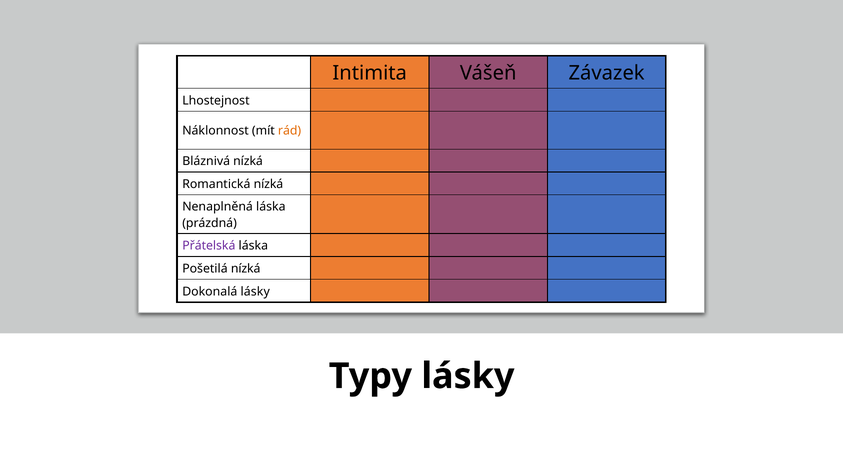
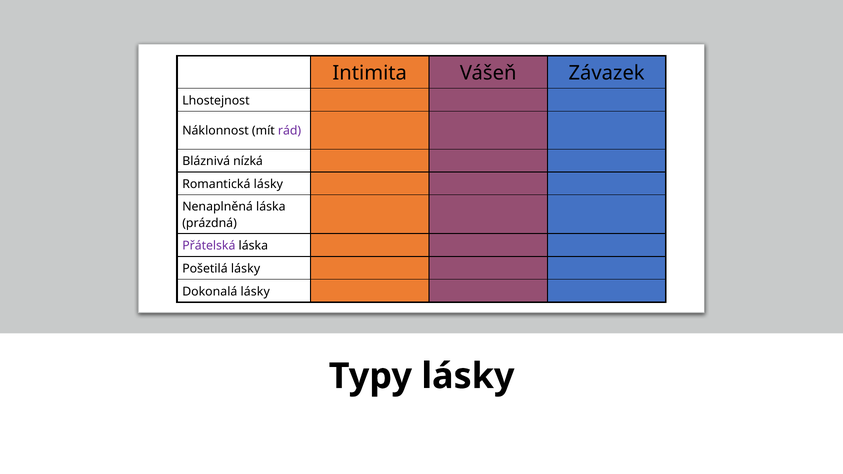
rád colour: orange -> purple (290, 131)
Romantická nízká: nízká -> lásky (268, 184)
Pošetilá nízká: nízká -> lásky (246, 269)
